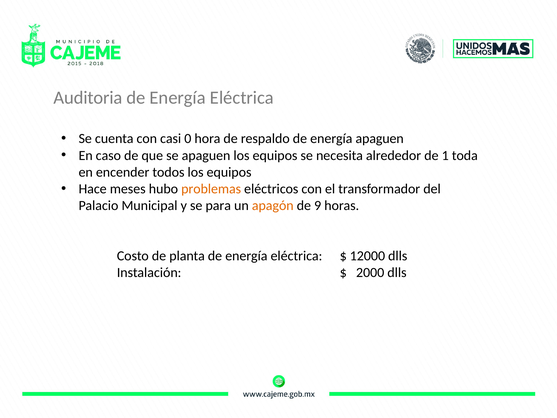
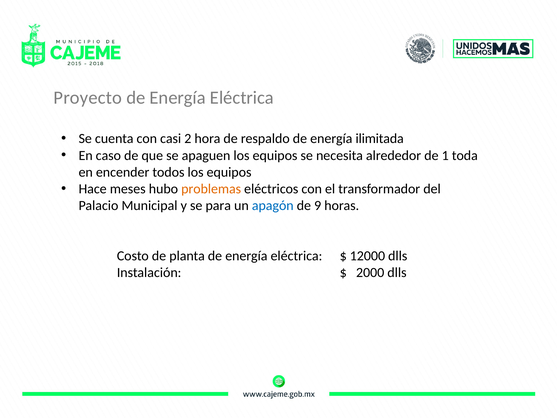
Auditoria: Auditoria -> Proyecto (88, 98)
0: 0 -> 2 (188, 139)
energía apaguen: apaguen -> ilimitada (380, 139)
apagón colour: orange -> blue (273, 205)
